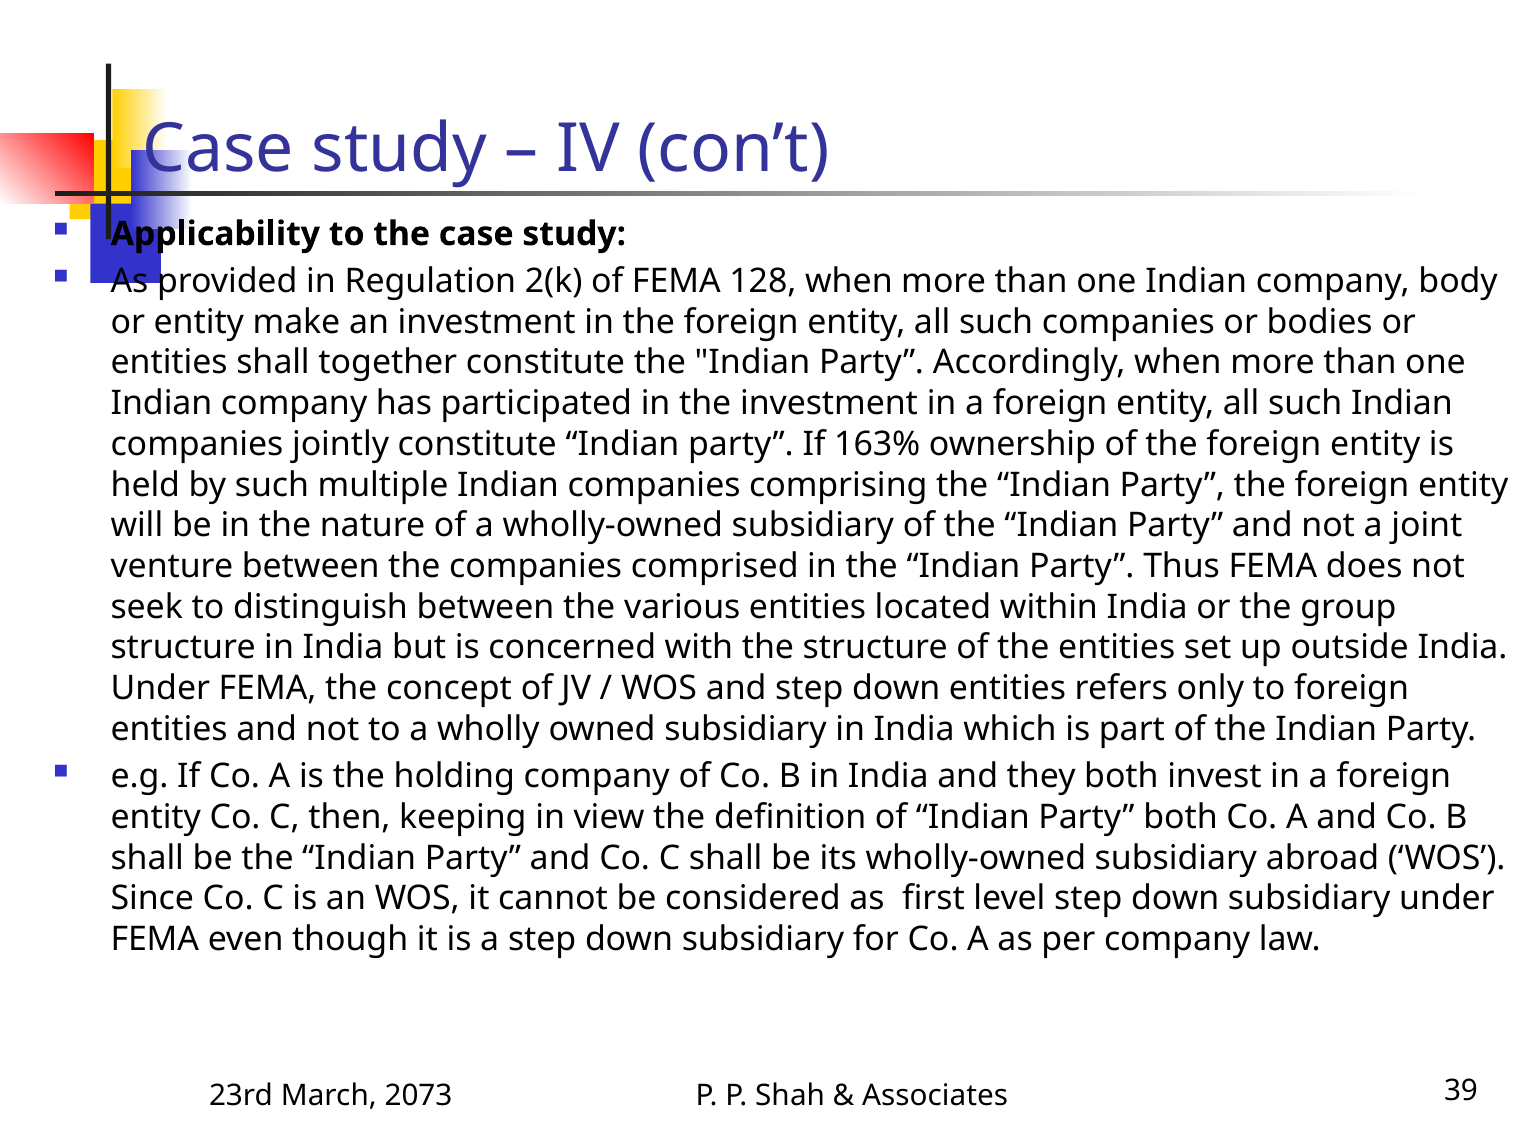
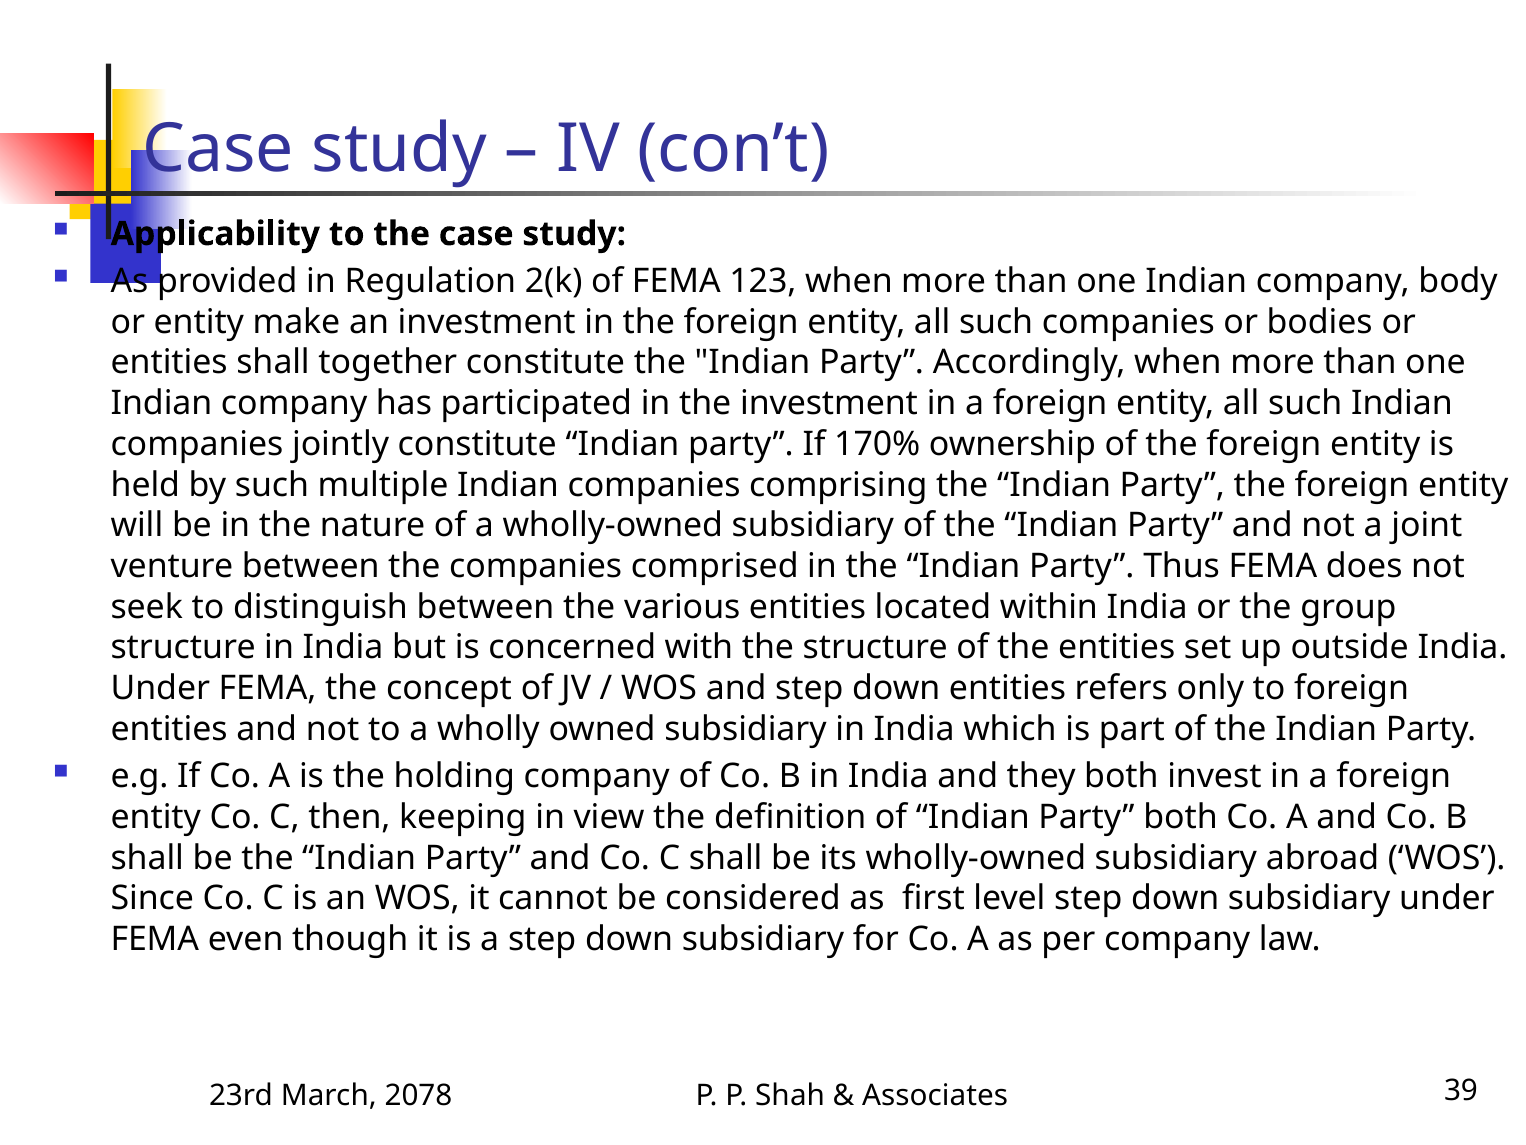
128: 128 -> 123 (763, 281)
163%: 163% -> 170% (877, 444)
2073: 2073 -> 2078 (418, 1095)
